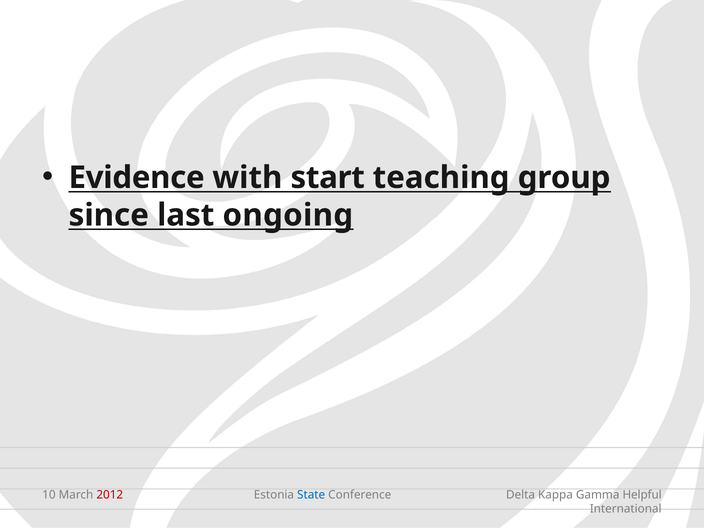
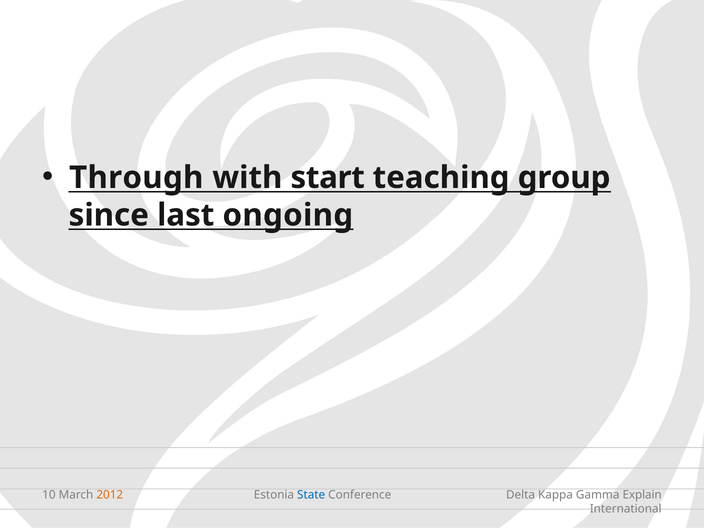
Evidence: Evidence -> Through (136, 178)
2012 colour: red -> orange (110, 495)
Helpful: Helpful -> Explain (642, 495)
